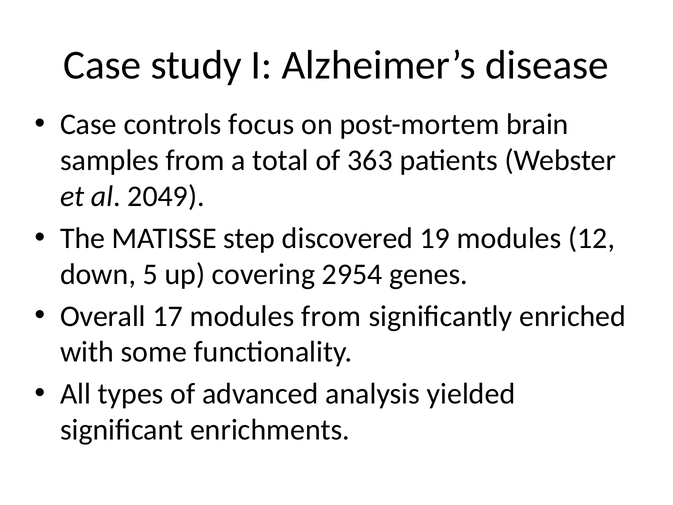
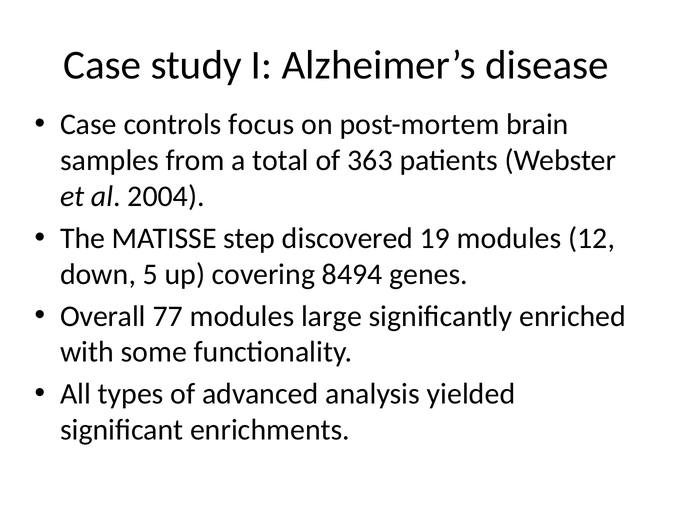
2049: 2049 -> 2004 (166, 196)
2954: 2954 -> 8494 (352, 274)
17: 17 -> 77 (168, 316)
modules from: from -> large (331, 316)
